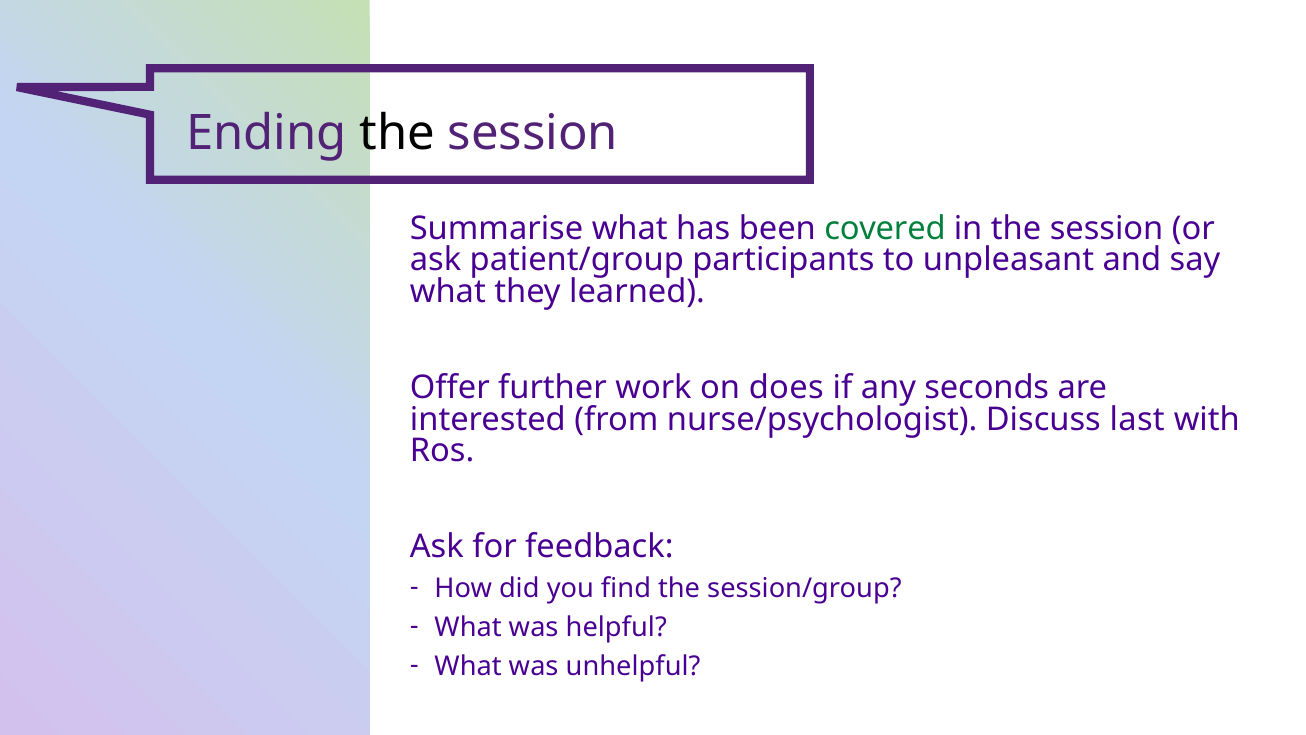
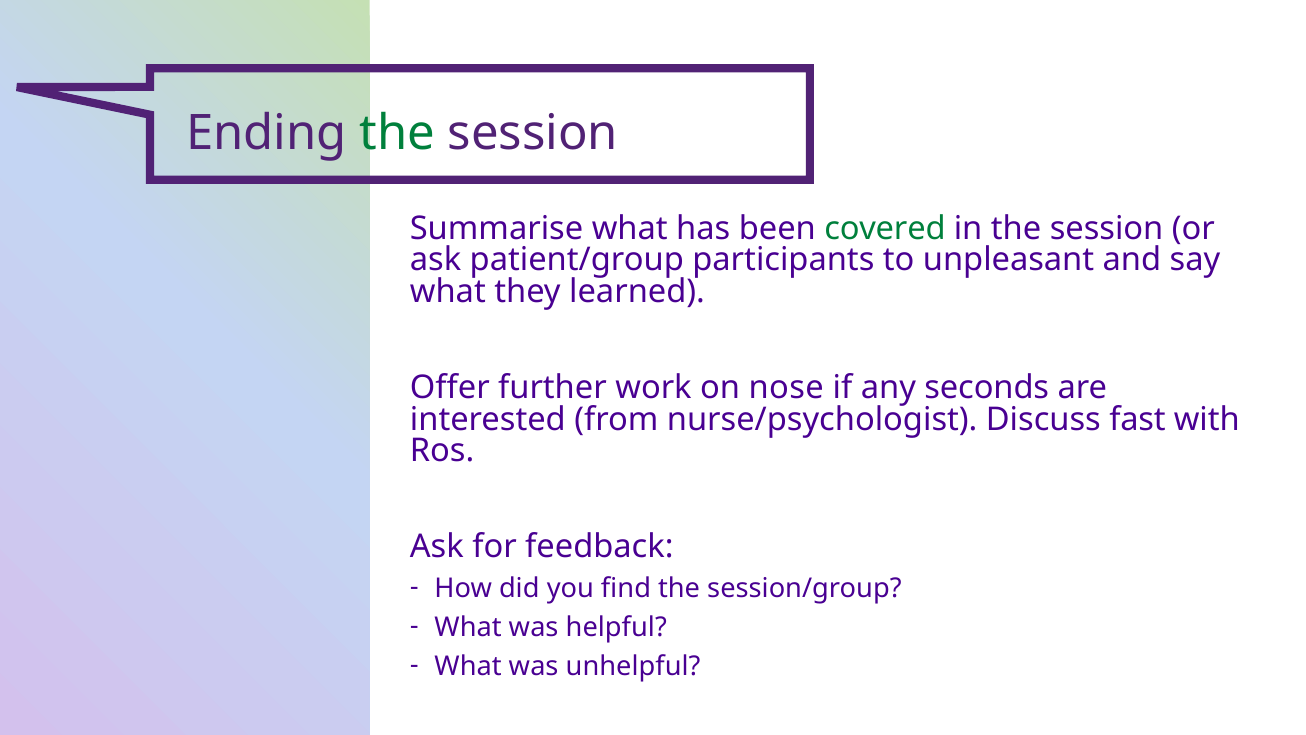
the colour: black -> green (397, 133)
does: does -> nose (786, 387)
last: last -> fast (1137, 419)
